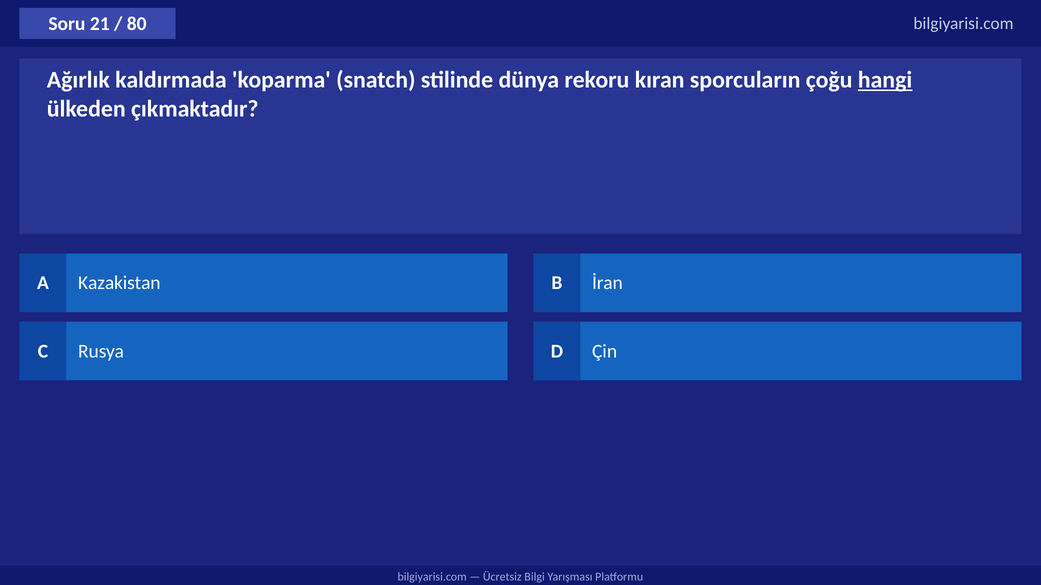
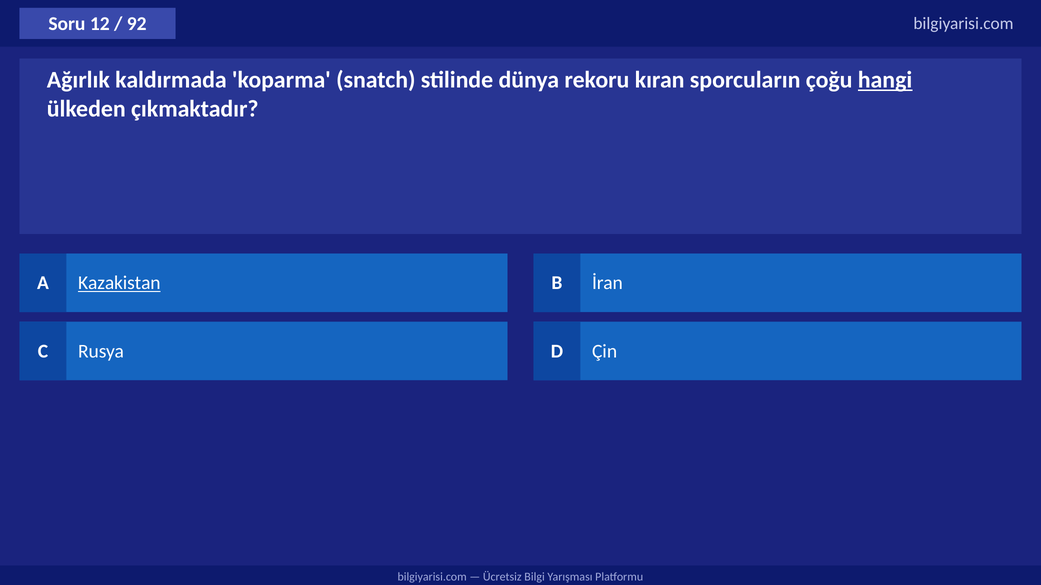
21: 21 -> 12 (100, 24)
80: 80 -> 92 (137, 24)
Kazakistan underline: none -> present (119, 283)
